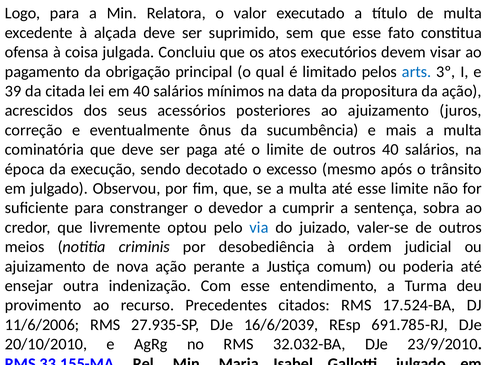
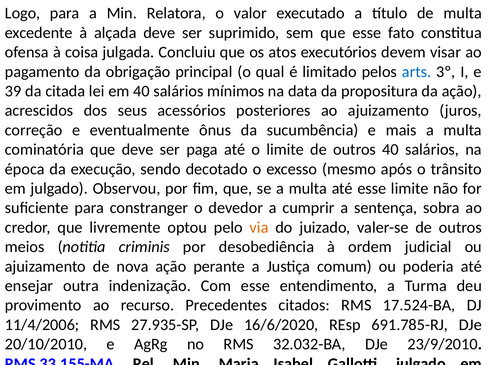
via colour: blue -> orange (259, 228)
11/6/2006: 11/6/2006 -> 11/4/2006 (42, 325)
16/6/2039: 16/6/2039 -> 16/6/2020 (281, 325)
